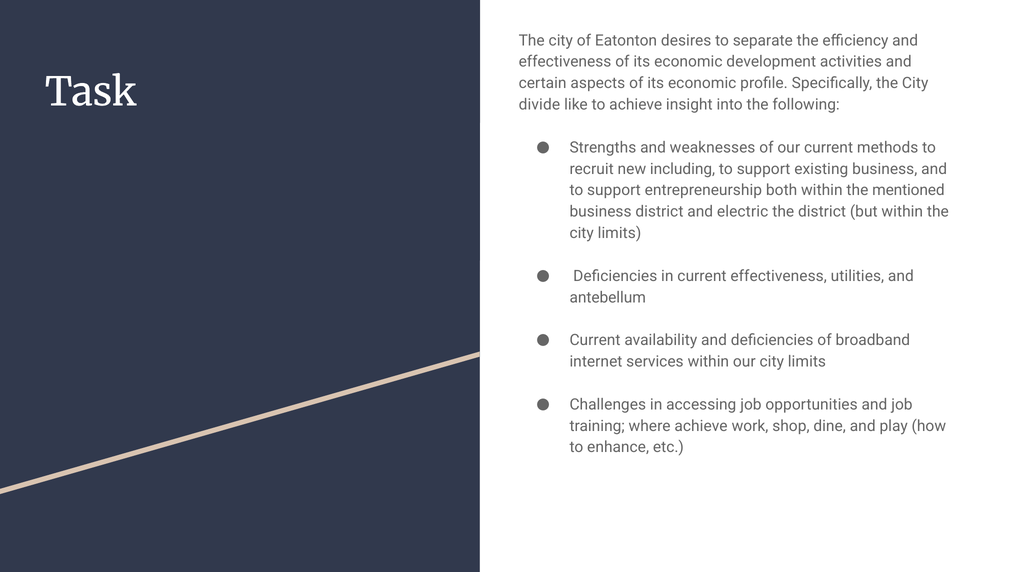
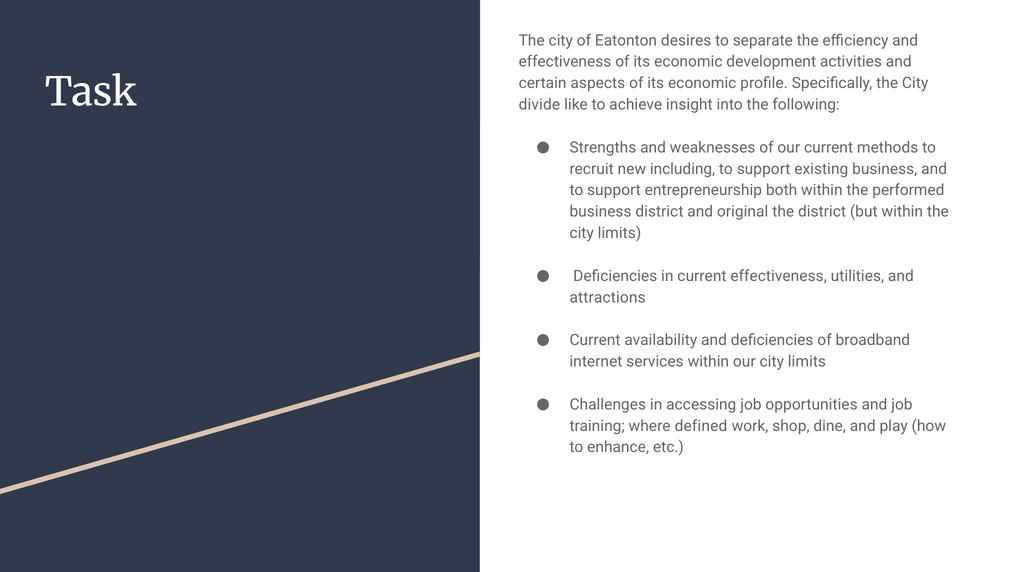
mentioned: mentioned -> performed (908, 190)
electric: electric -> original (743, 212)
antebellum: antebellum -> attractions (608, 297)
where achieve: achieve -> defined (701, 426)
